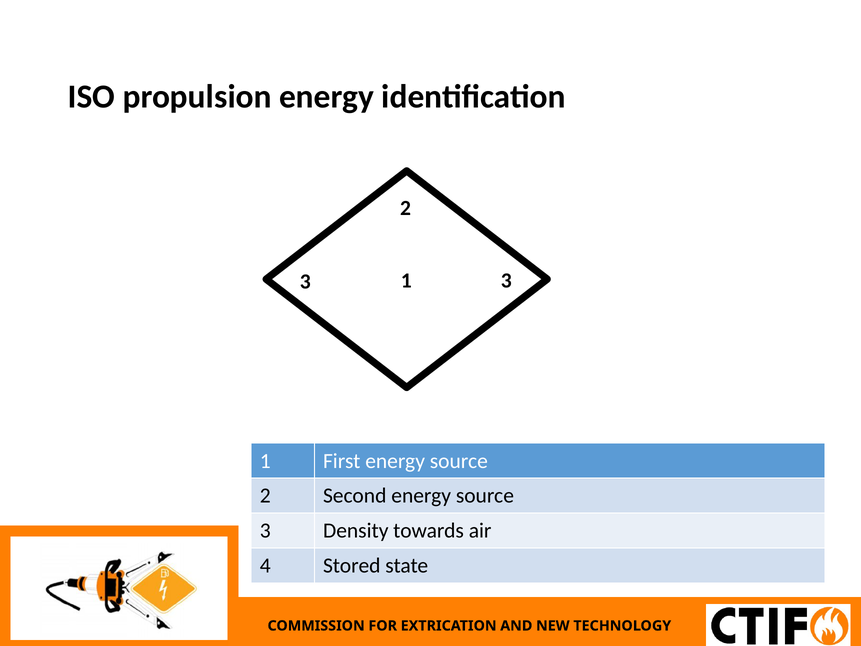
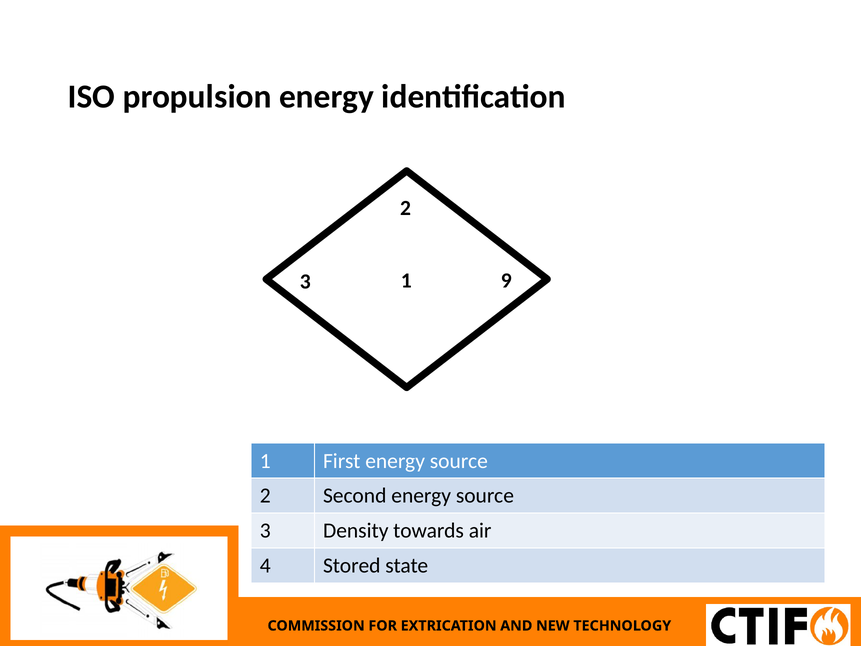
3 3: 3 -> 9 (506, 280)
